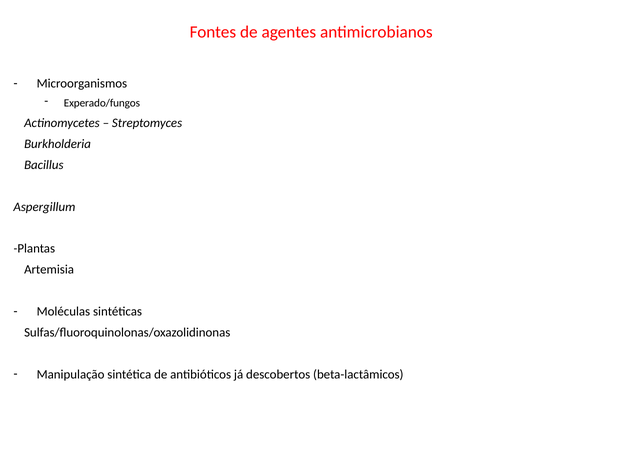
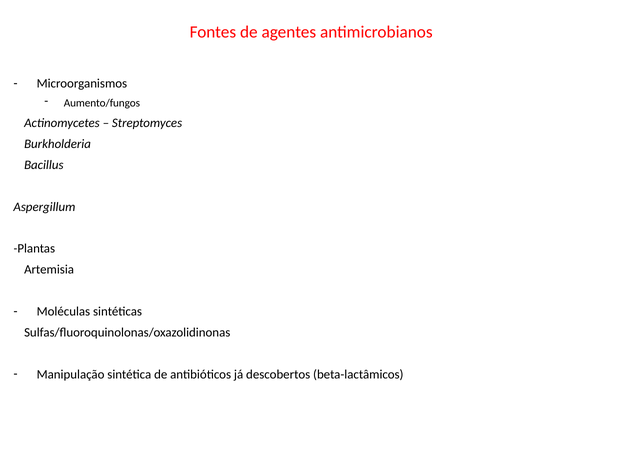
Experado/fungos: Experado/fungos -> Aumento/fungos (102, 103)
